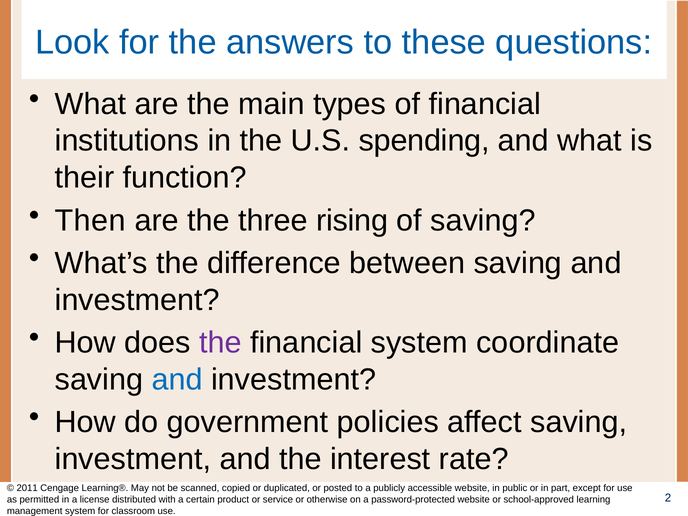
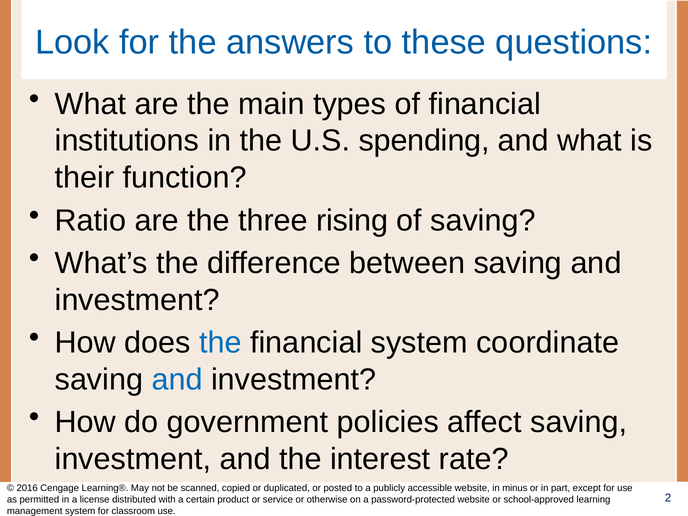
Then: Then -> Ratio (90, 220)
the colour: purple -> blue (220, 343)
2011: 2011 -> 2016 (27, 488)
public: public -> minus (515, 488)
